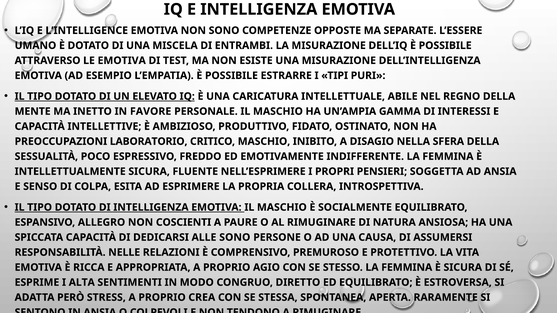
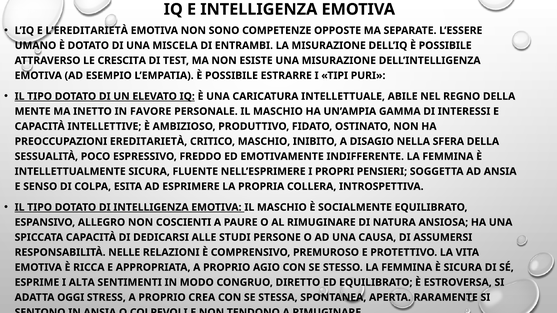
L’INTELLIGENCE: L’INTELLIGENCE -> L’EREDITARIETÀ (87, 31)
LE EMOTIVA: EMOTIVA -> CRESCITA (122, 61)
LABORATORIO: LABORATORIO -> EREDITARIETÀ (149, 142)
ALLE SONO: SONO -> STUDI (235, 238)
PERÒ: PERÒ -> OGGI (71, 298)
